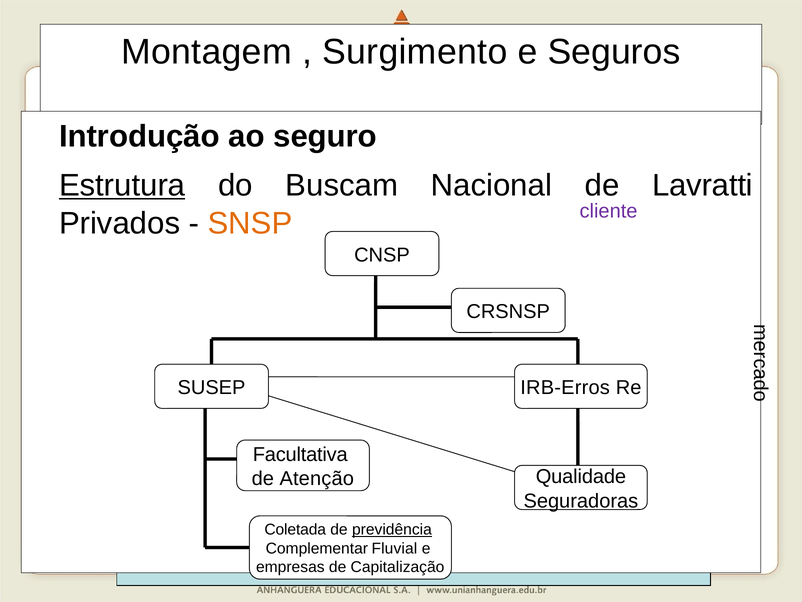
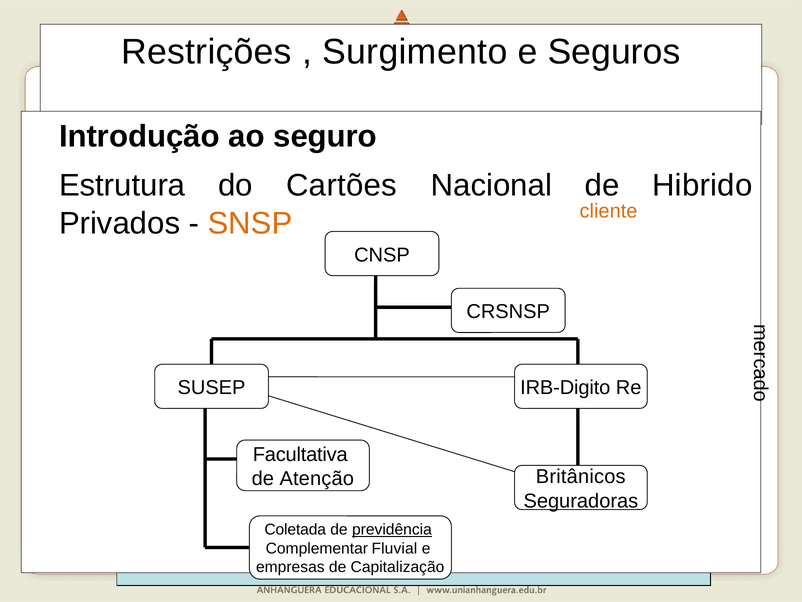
Montagem: Montagem -> Restrições (206, 52)
Estrutura underline: present -> none (122, 185)
Buscam: Buscam -> Cartões (342, 185)
Lavratti: Lavratti -> Hibrido (702, 185)
cliente colour: purple -> orange (609, 211)
IRB-Erros: IRB-Erros -> IRB-Digito (565, 387)
Qualidade: Qualidade -> Britânicos (581, 476)
